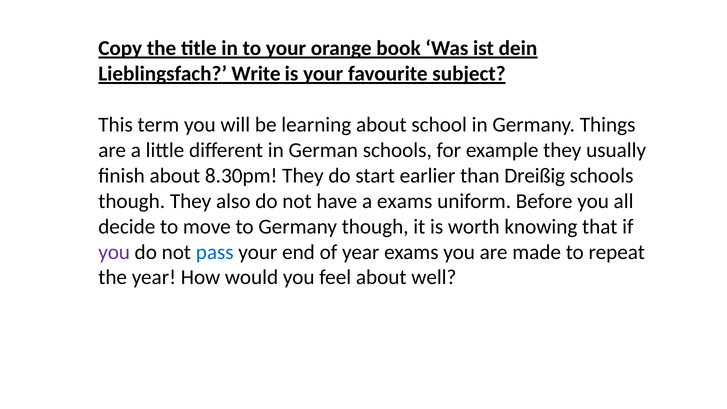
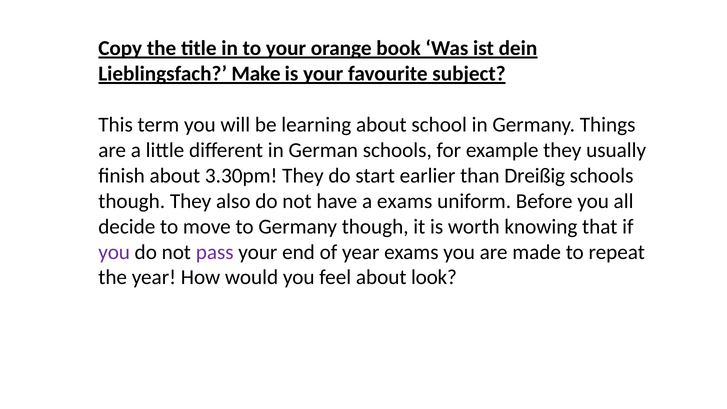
Write: Write -> Make (256, 74)
8.30pm: 8.30pm -> 3.30pm (241, 176)
pass colour: blue -> purple (215, 252)
well: well -> look (434, 277)
